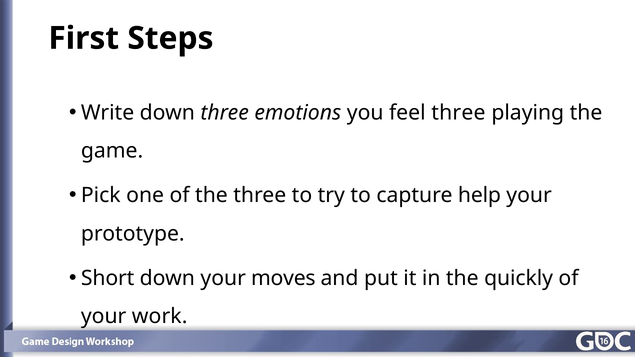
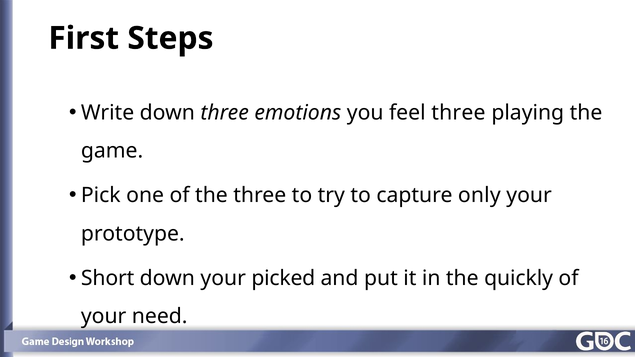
help: help -> only (479, 196)
moves: moves -> picked (283, 278)
work: work -> need (160, 317)
